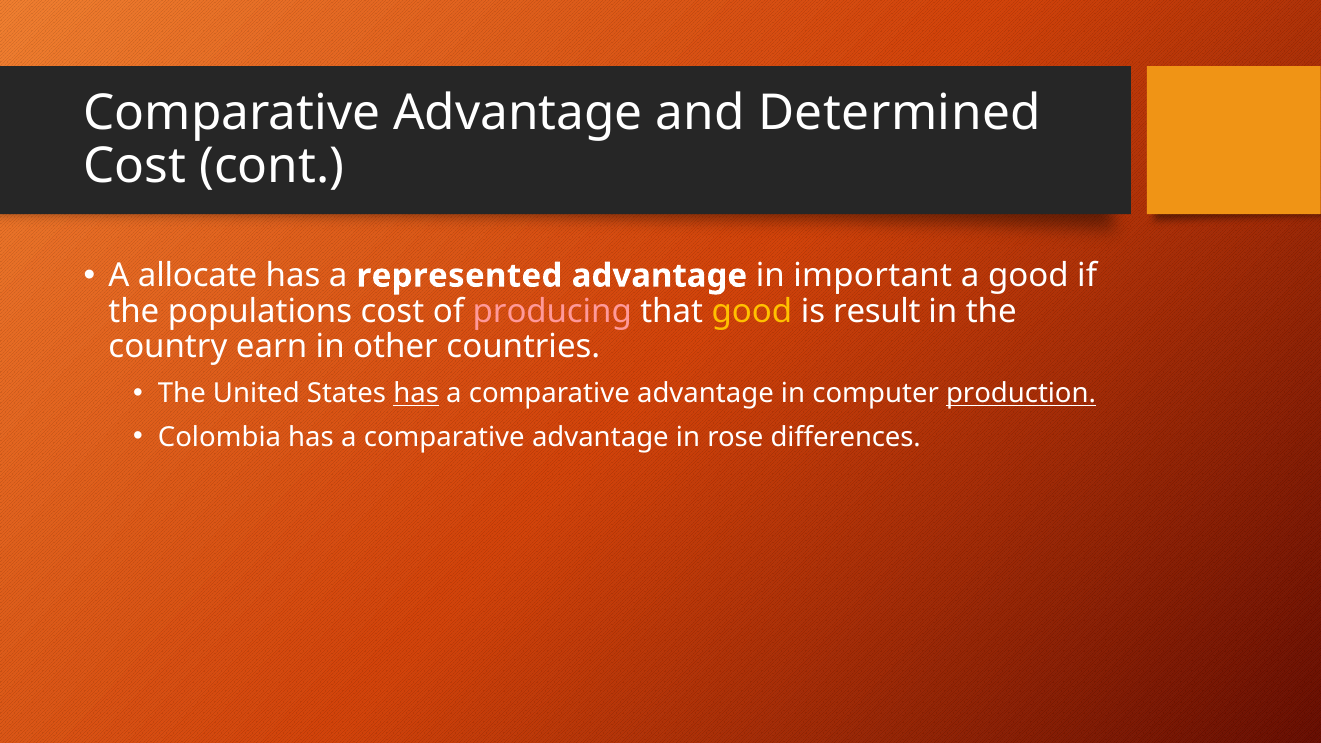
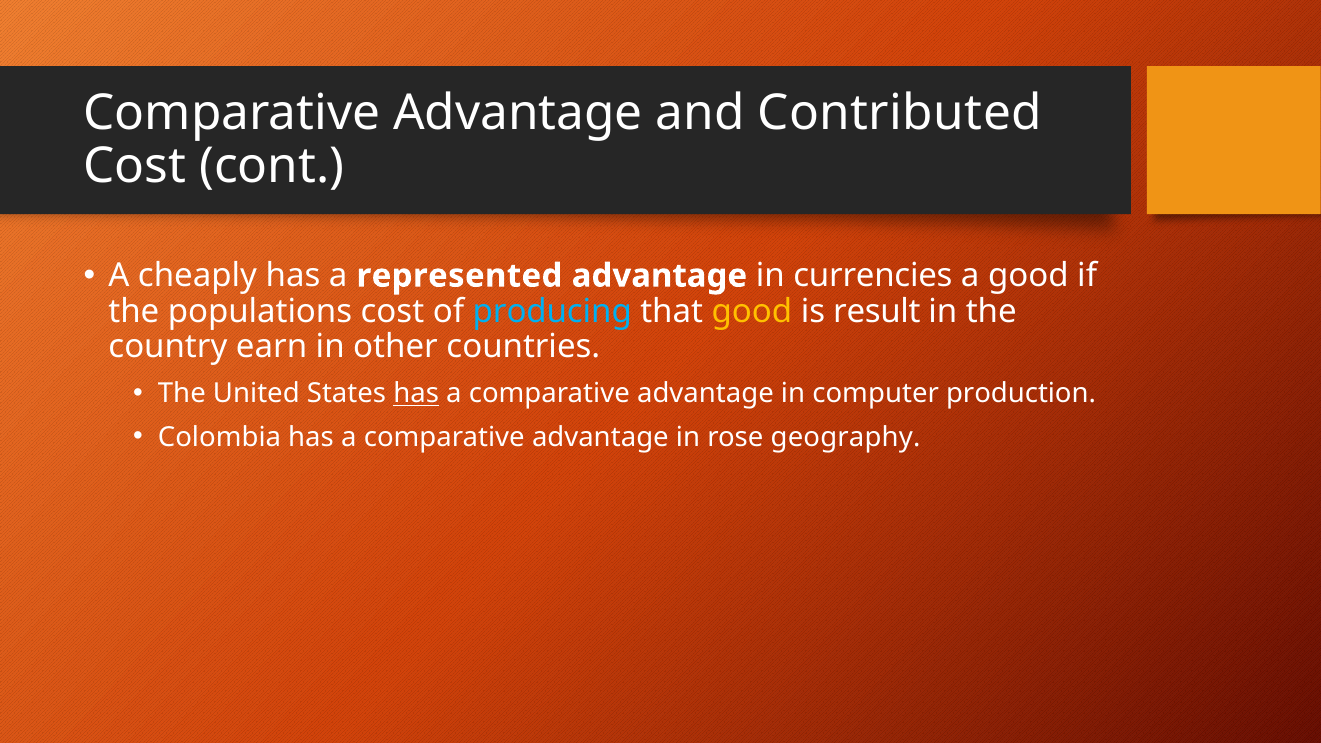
Determined: Determined -> Contributed (900, 113)
allocate: allocate -> cheaply (197, 276)
important: important -> currencies (873, 276)
producing colour: pink -> light blue (552, 311)
production underline: present -> none (1021, 394)
differences: differences -> geography (846, 437)
